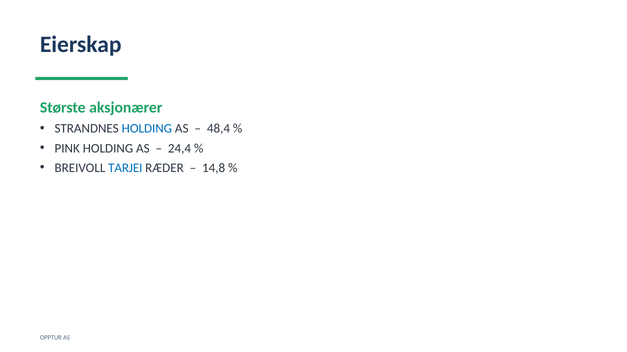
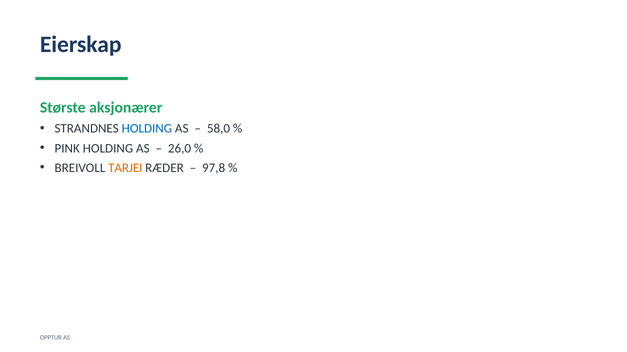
48,4: 48,4 -> 58,0 (218, 129)
24,4: 24,4 -> 26,0 (180, 149)
TARJEI colour: blue -> orange (125, 168)
14,8: 14,8 -> 97,8 (214, 168)
